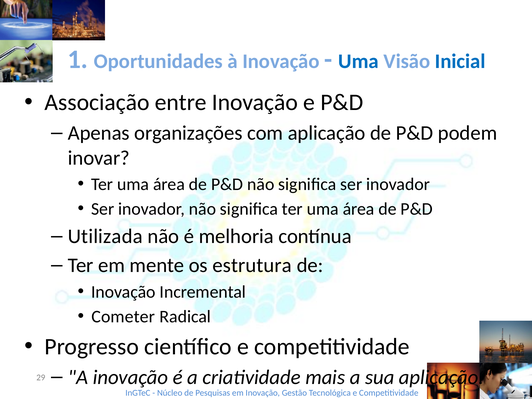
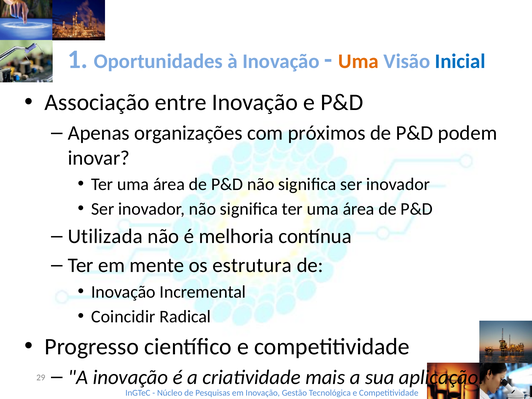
Uma colour: blue -> orange (359, 61)
com aplicação: aplicação -> próximos (327, 133)
Cometer: Cometer -> Coincidir (123, 317)
